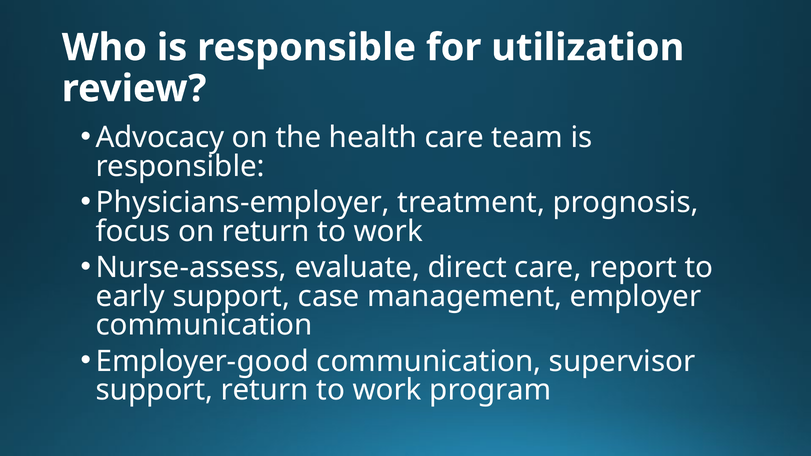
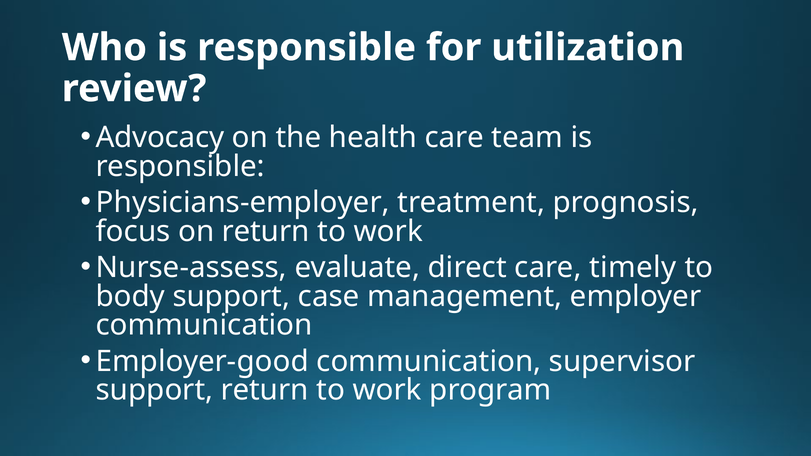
report: report -> timely (633, 268)
early: early -> body (130, 297)
